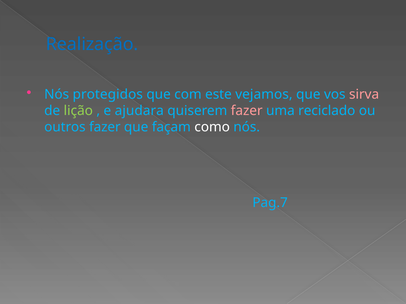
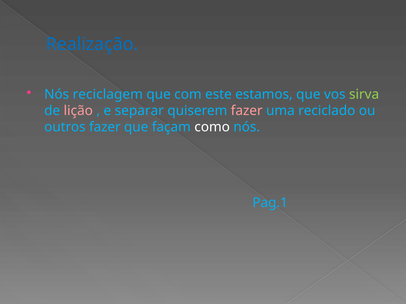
protegidos: protegidos -> reciclagem (108, 95)
vejamos: vejamos -> estamos (264, 95)
sirva colour: pink -> light green (364, 95)
lição colour: light green -> pink (78, 111)
ajudara: ajudara -> separar (139, 111)
Pag.7: Pag.7 -> Pag.1 (270, 203)
